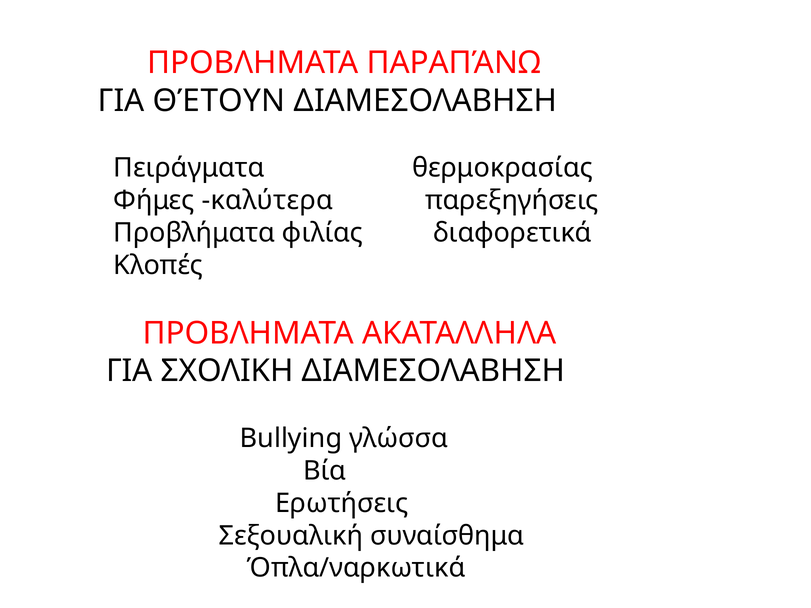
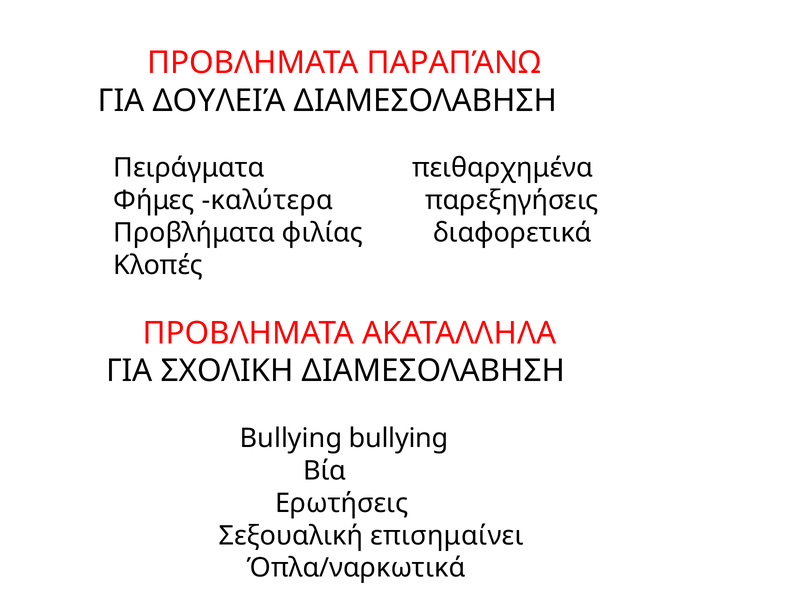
ΘΈΤΟΥΝ: ΘΈΤΟΥΝ -> ΔΟΥΛΕΙΆ (219, 101)
θερμοκρασίας: θερμοκρασίας -> πειθαρχημένα (503, 168)
Bullying γλώσσα: γλώσσα -> bullying (399, 438)
συναίσθημα: συναίσθημα -> επισημαίνει (447, 536)
